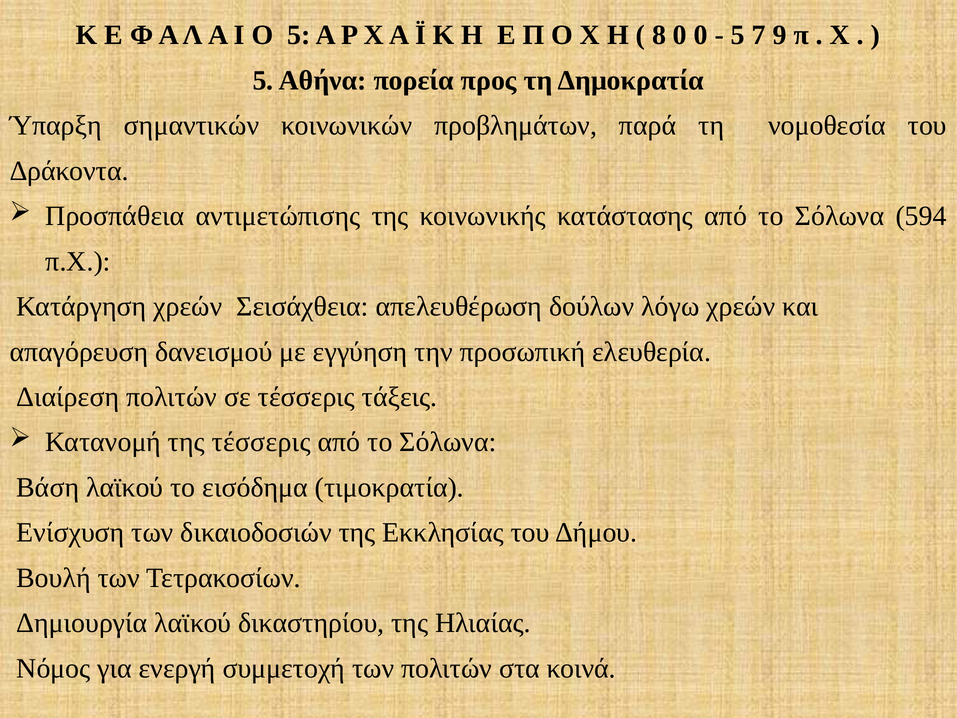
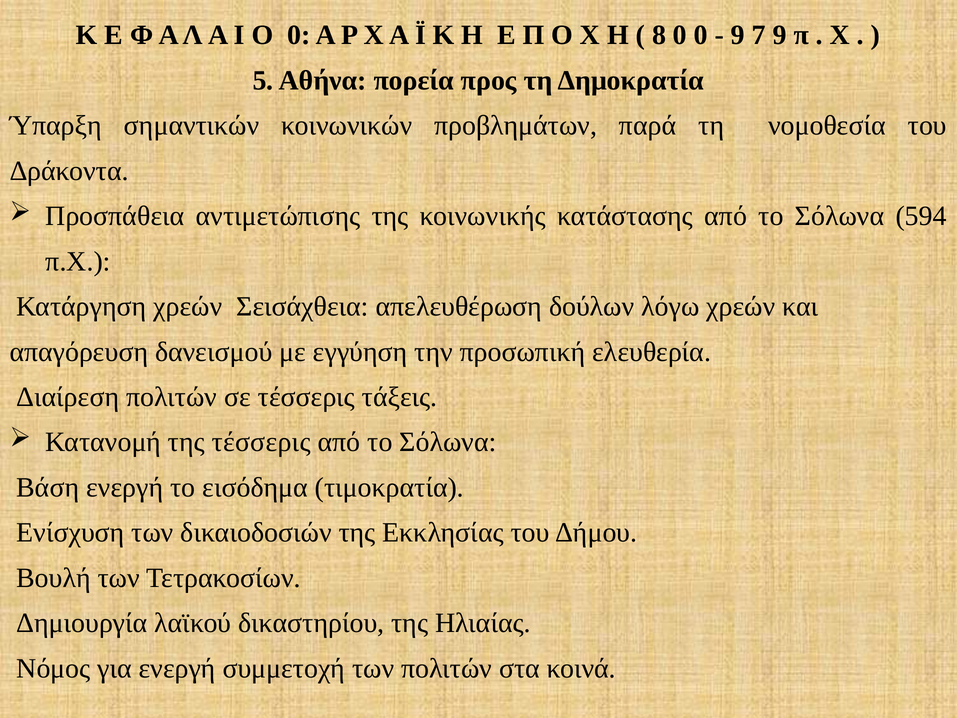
Ο 5: 5 -> 0 (299, 35)
5: 5 -> 9 (738, 35)
Βάση λαϊκού: λαϊκού -> ενεργή (125, 487)
